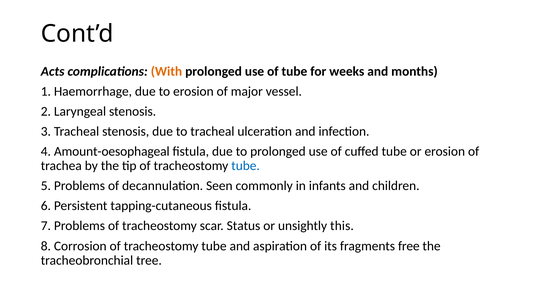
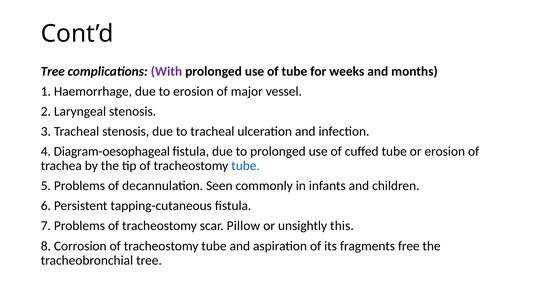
Acts: Acts -> Tree (53, 71)
With colour: orange -> purple (166, 71)
Amount-oesophageal: Amount-oesophageal -> Diagram-oesophageal (112, 151)
Status: Status -> Pillow (243, 226)
